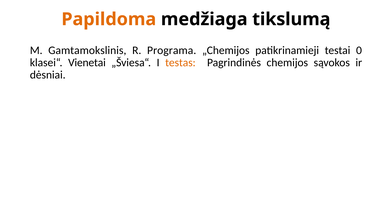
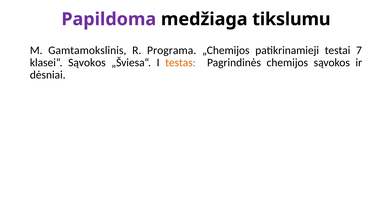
Papildoma colour: orange -> purple (109, 19)
tikslumą: tikslumą -> tikslumu (291, 19)
0: 0 -> 7 (359, 50)
klasei“ Vienetai: Vienetai -> Sąvokos (87, 62)
